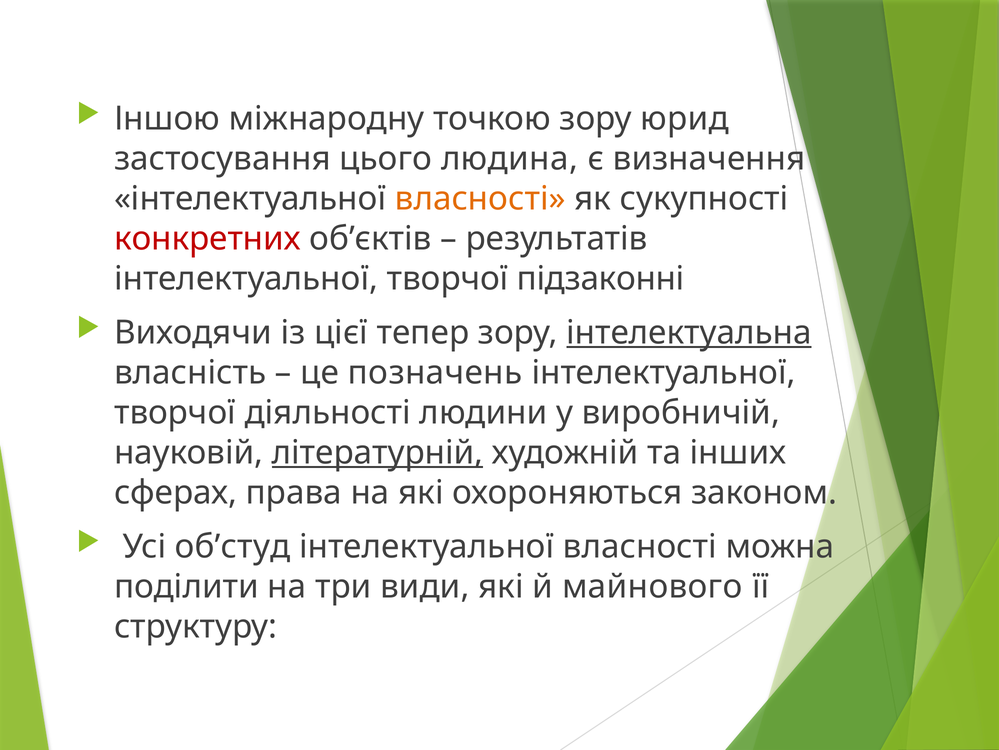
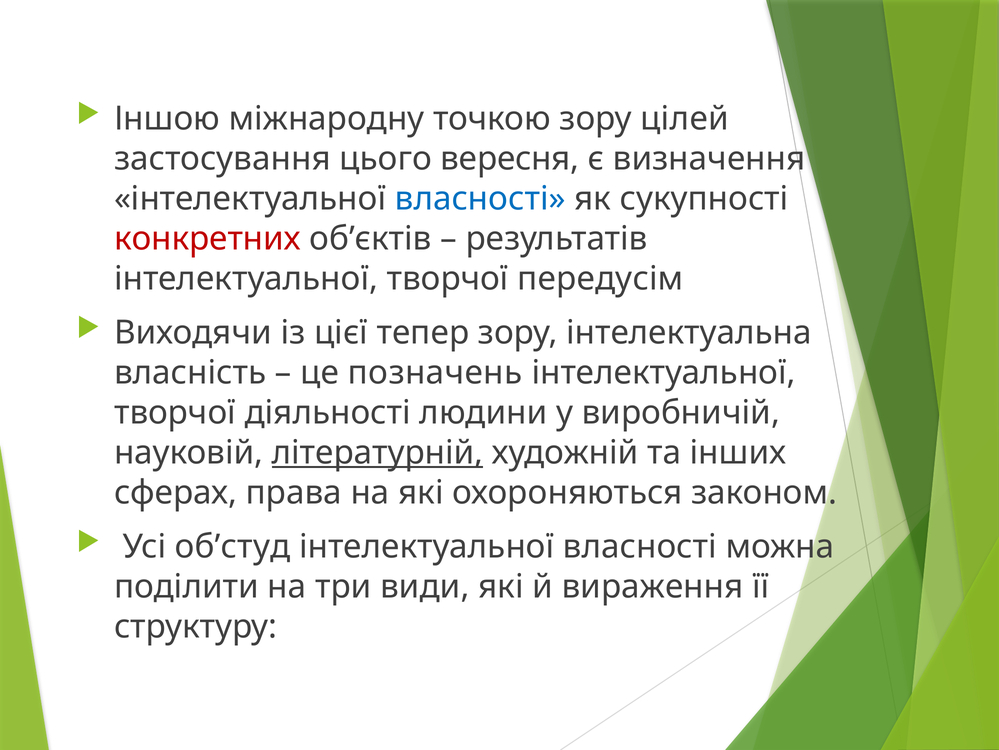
юрид: юрид -> цілей (685, 119)
людина: людина -> вересня (510, 159)
власності colour: orange -> blue (480, 199)
підзаконні: підзаконні -> передусім (600, 279)
інтелектуальна underline: present -> none (689, 332)
майнового: майнового -> вираження (653, 586)
